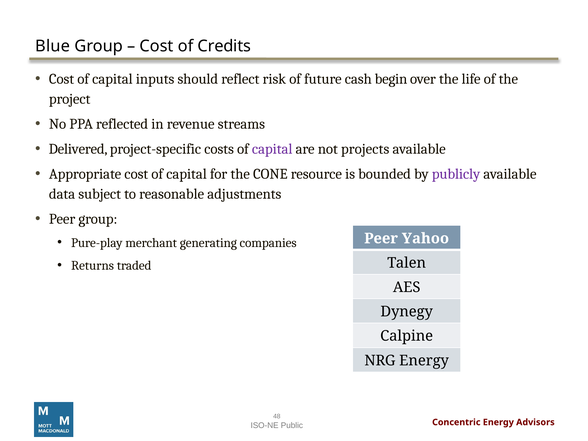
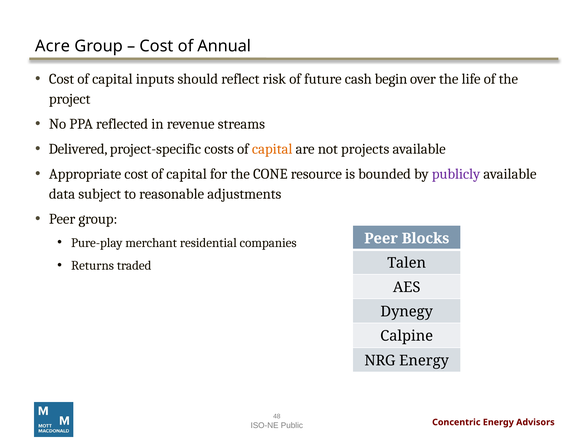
Blue: Blue -> Acre (53, 46)
Credits: Credits -> Annual (224, 46)
capital colour: purple -> orange (272, 149)
Yahoo: Yahoo -> Blocks (426, 238)
generating: generating -> residential (208, 243)
